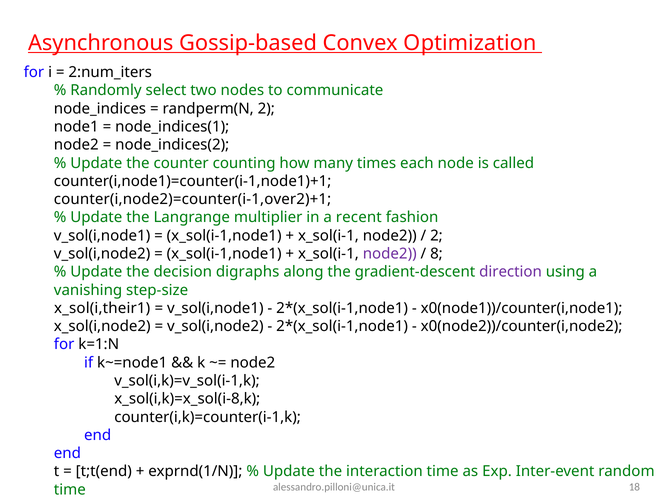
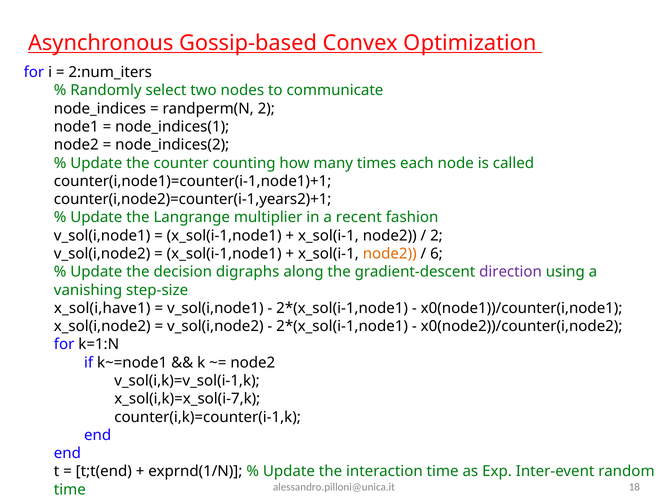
counter(i,node2)=counter(i-1,over2)+1: counter(i,node2)=counter(i-1,over2)+1 -> counter(i,node2)=counter(i-1,years2)+1 (193, 199)
node2 colour: purple -> orange (390, 254)
8: 8 -> 6 (436, 254)
x_sol(i,their1: x_sol(i,their1 -> x_sol(i,have1 (102, 308)
x_sol(i,k)=x_sol(i-8,k: x_sol(i,k)=x_sol(i-8,k -> x_sol(i,k)=x_sol(i-7,k (187, 398)
